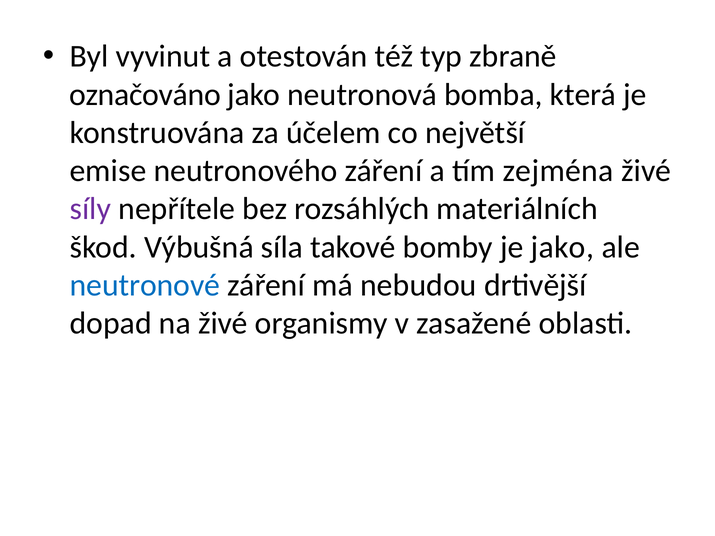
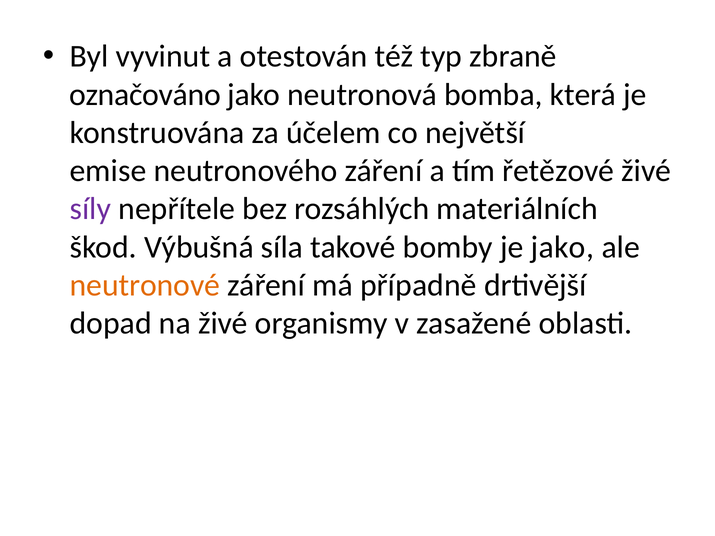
zejména: zejména -> řetězové (558, 171)
neutronové colour: blue -> orange (145, 285)
nebudou: nebudou -> případně (418, 285)
